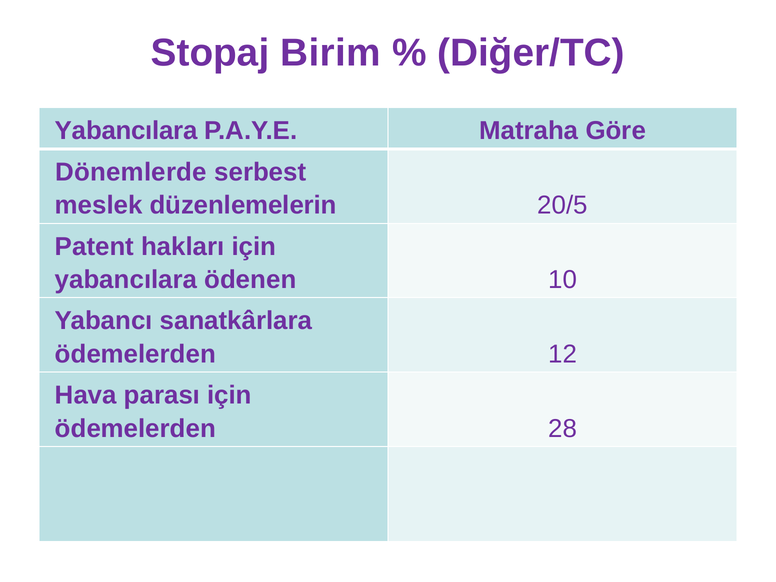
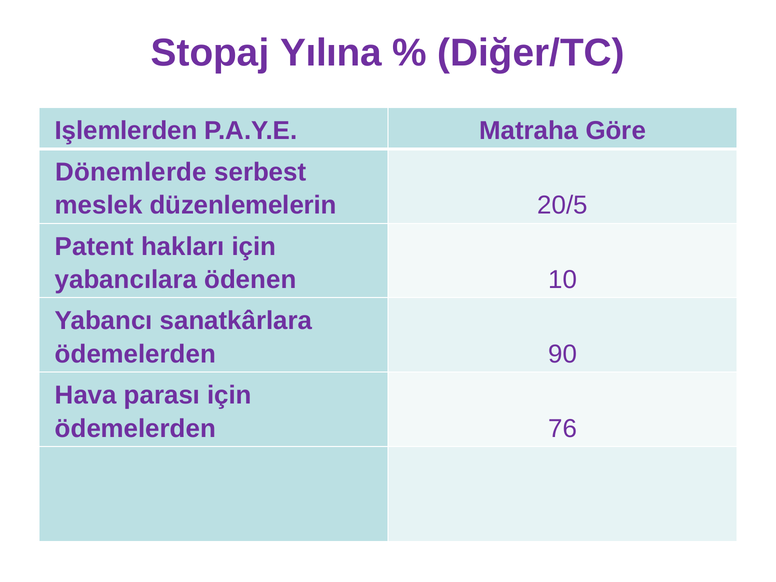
Birim: Birim -> Yılına (331, 53)
Yabancılara: Yabancılara -> Işlemlerden (126, 131)
12: 12 -> 90 (563, 354)
28: 28 -> 76 (563, 428)
